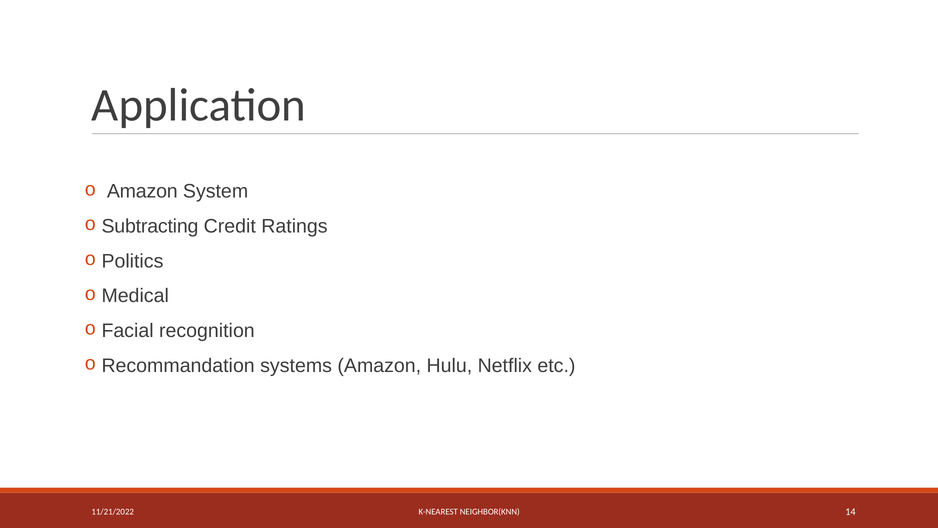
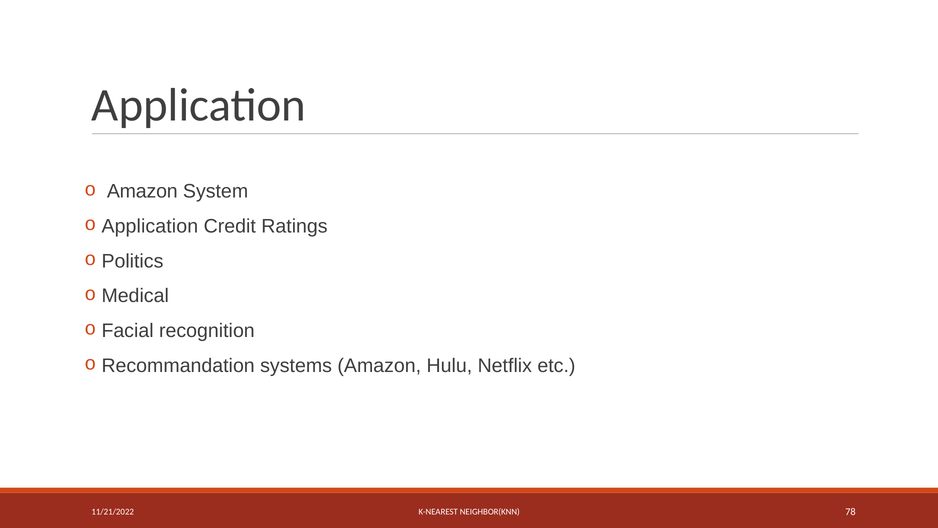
Subtracting: Subtracting -> Application (150, 226)
14: 14 -> 78 (850, 512)
